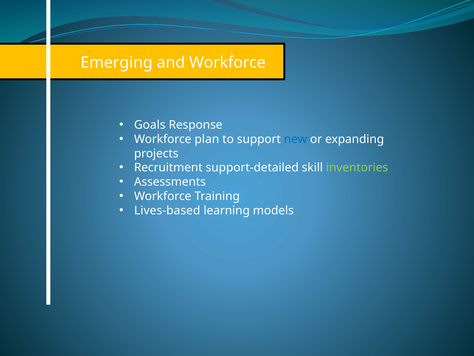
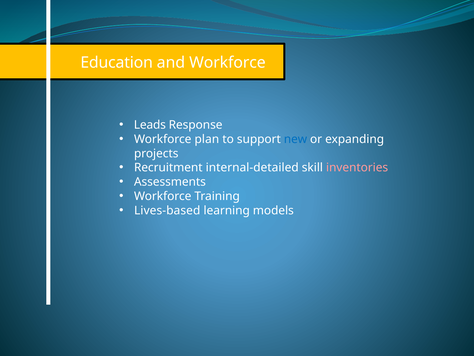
Emerging: Emerging -> Education (117, 62)
Goals: Goals -> Leads (150, 125)
support-detailed: support-detailed -> internal-detailed (252, 167)
inventories colour: light green -> pink (357, 167)
